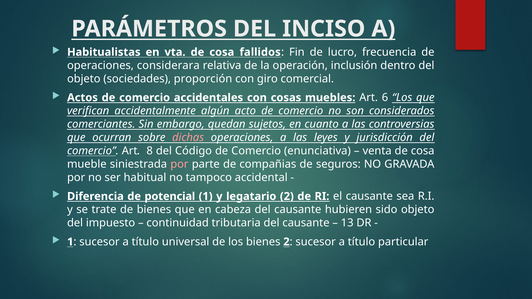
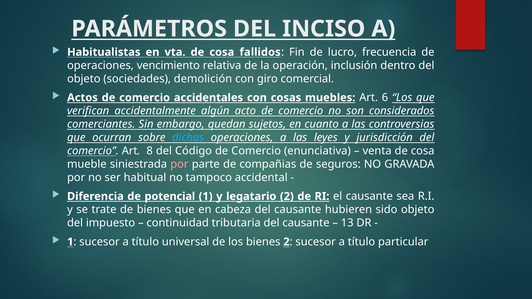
considerara: considerara -> vencimiento (168, 66)
proporción: proporción -> demolición (203, 79)
dichas colour: pink -> light blue (188, 138)
